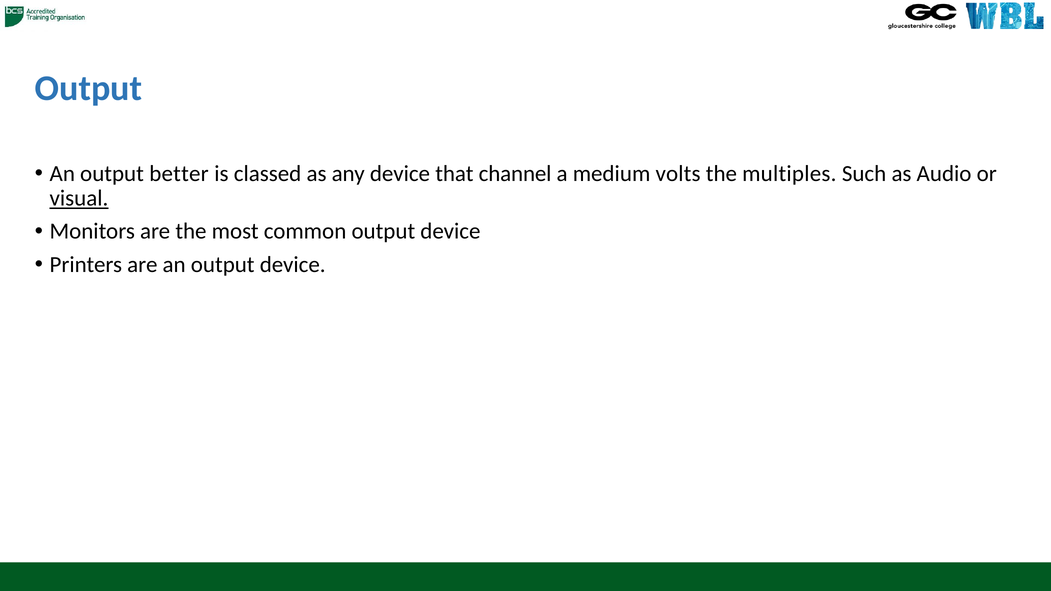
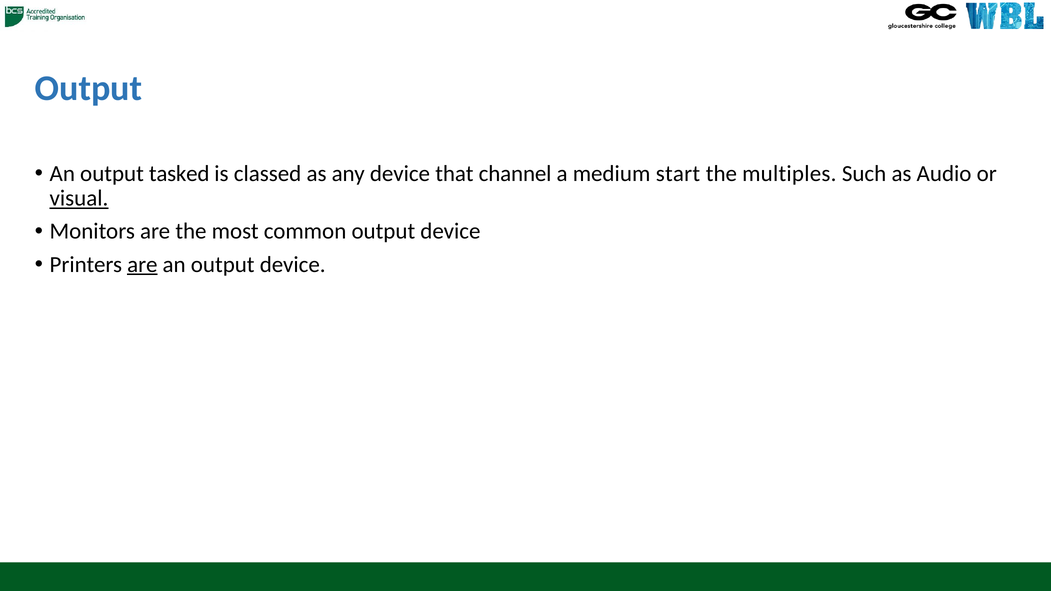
better: better -> tasked (179, 174)
volts: volts -> start (678, 174)
are underline: none -> present (142, 265)
